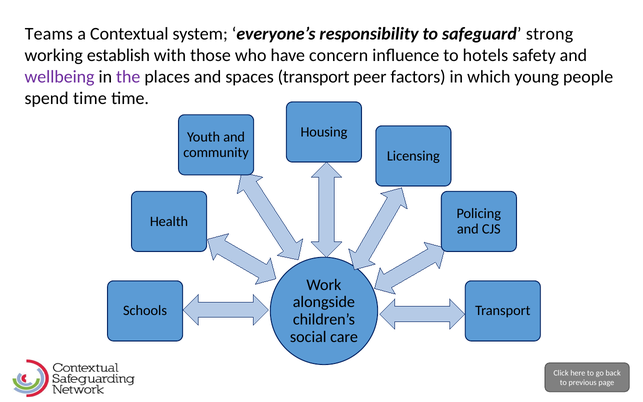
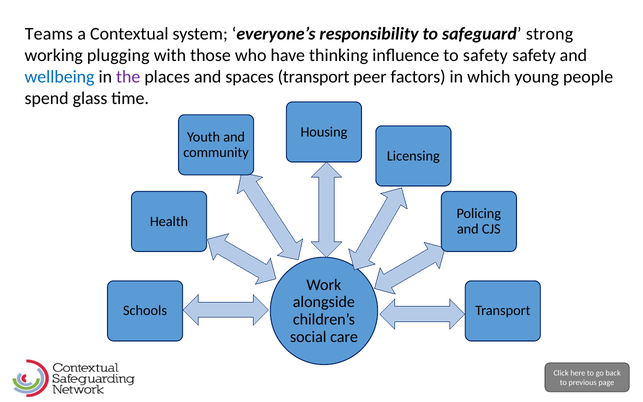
establish: establish -> plugging (118, 55)
concern: concern -> thinking (339, 55)
to hotels: hotels -> safety (485, 55)
wellbeing colour: purple -> blue (60, 77)
spend time: time -> glass (90, 98)
